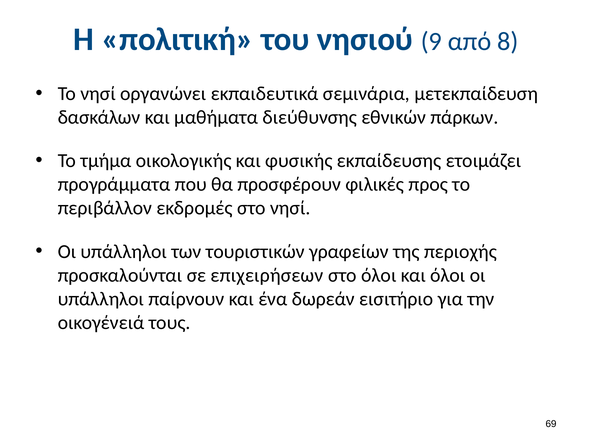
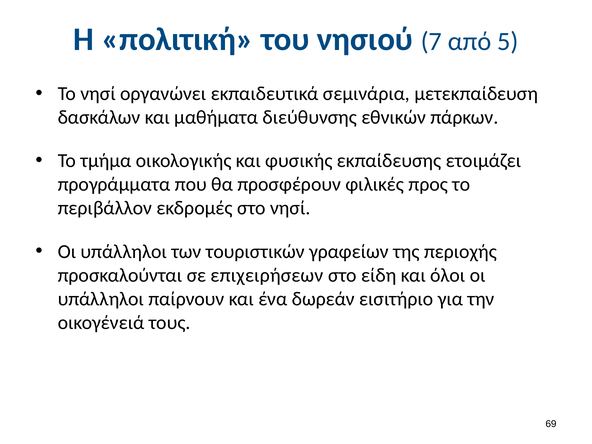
9: 9 -> 7 (431, 41)
8: 8 -> 5 (508, 41)
στο όλοι: όλοι -> είδη (379, 275)
